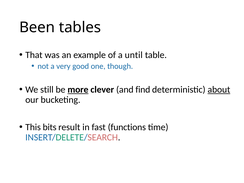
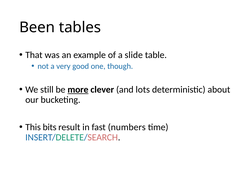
until: until -> slide (134, 55)
find: find -> lots (143, 90)
about underline: present -> none (219, 90)
functions: functions -> numbers (127, 127)
